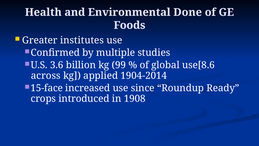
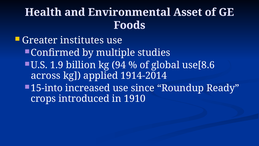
Done: Done -> Asset (188, 12)
3.6: 3.6 -> 1.9 (57, 65)
99: 99 -> 94 (119, 65)
1904-2014: 1904-2014 -> 1914-2014 (144, 76)
15-face: 15-face -> 15-into (47, 88)
1908: 1908 -> 1910 (135, 98)
